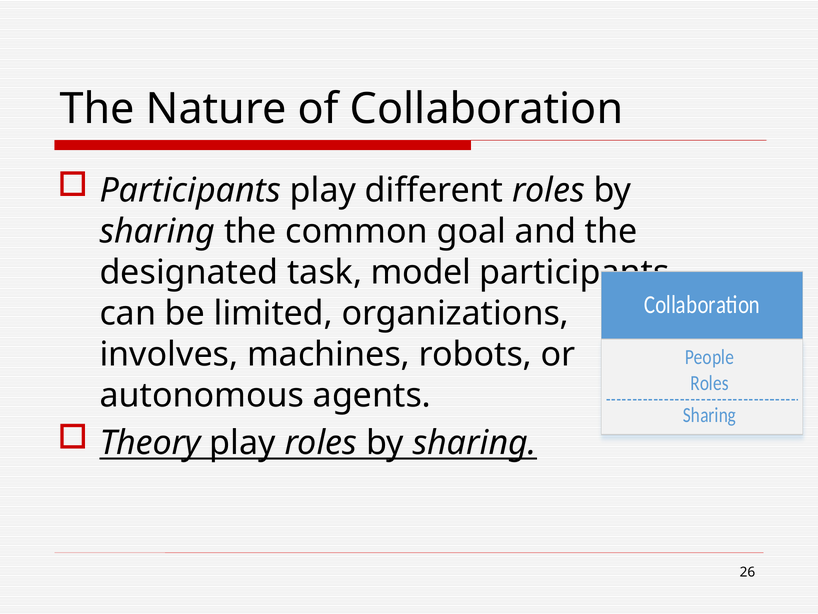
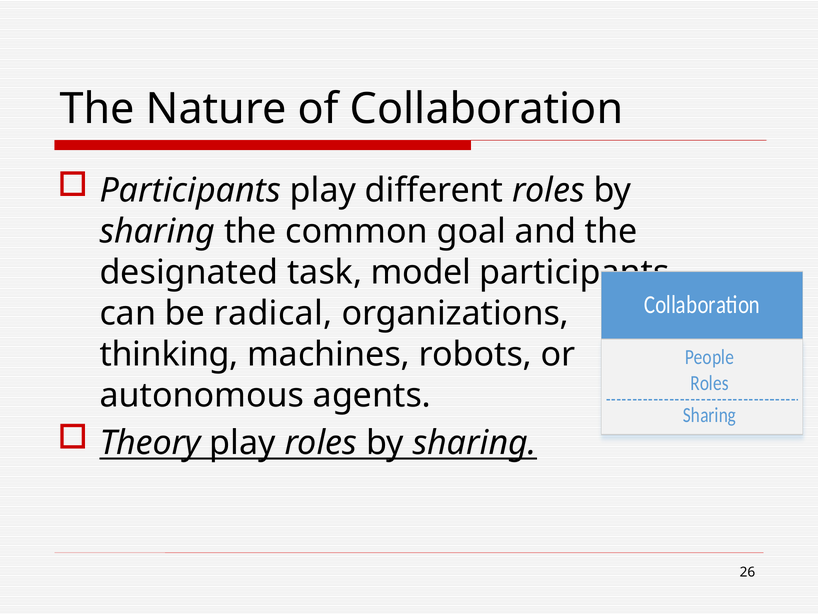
limited: limited -> radical (273, 313)
involves: involves -> thinking (169, 354)
